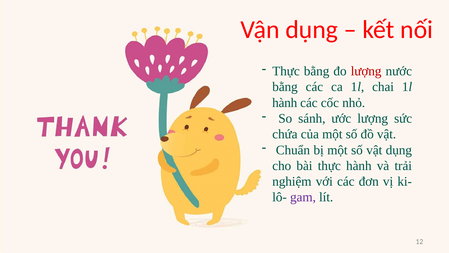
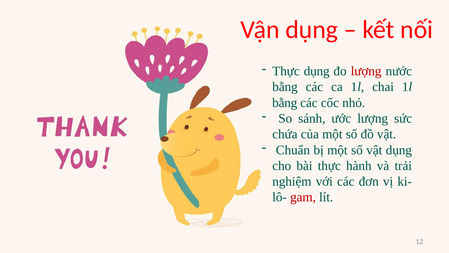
Thực bằng: bằng -> dụng (317, 71)
hành: hành -> bằng (285, 103)
gam colour: purple -> red (303, 197)
